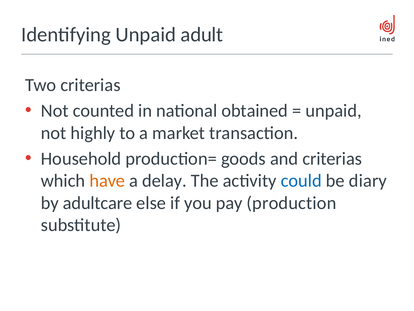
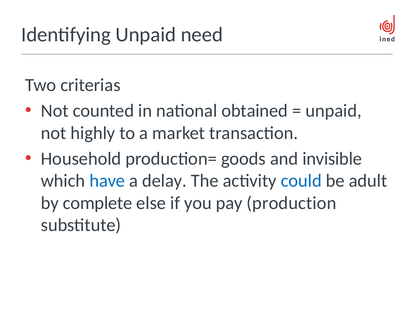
adult: adult -> need (202, 35)
and criterias: criterias -> invisible (332, 159)
have colour: orange -> blue (107, 181)
diary: diary -> adult (368, 181)
adultcare: adultcare -> complete (98, 203)
